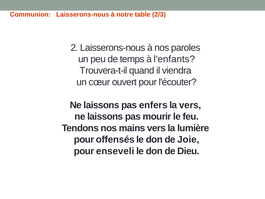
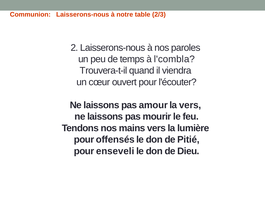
l'enfants: l'enfants -> l'combla (174, 59)
enfers: enfers -> amour (153, 105)
Joie: Joie -> Pitié (188, 139)
